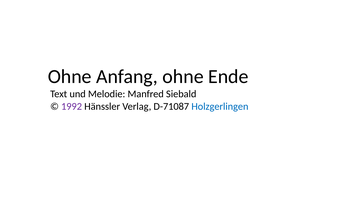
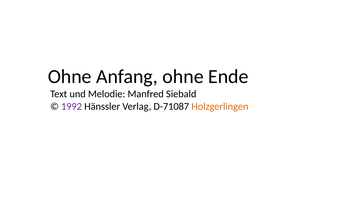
Holzgerlingen colour: blue -> orange (220, 106)
